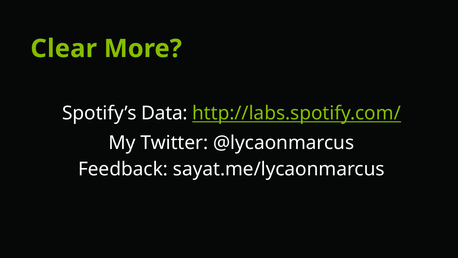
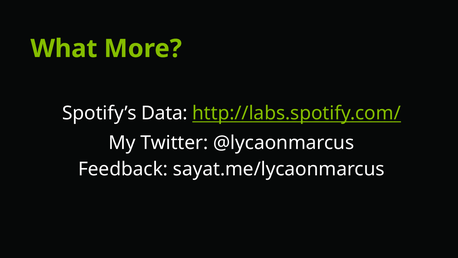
Clear: Clear -> What (64, 49)
